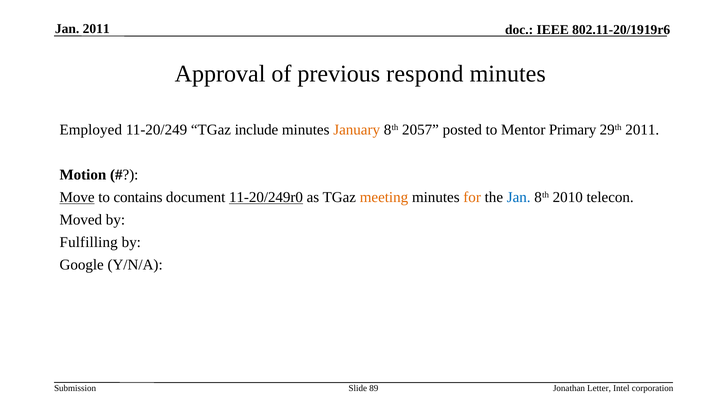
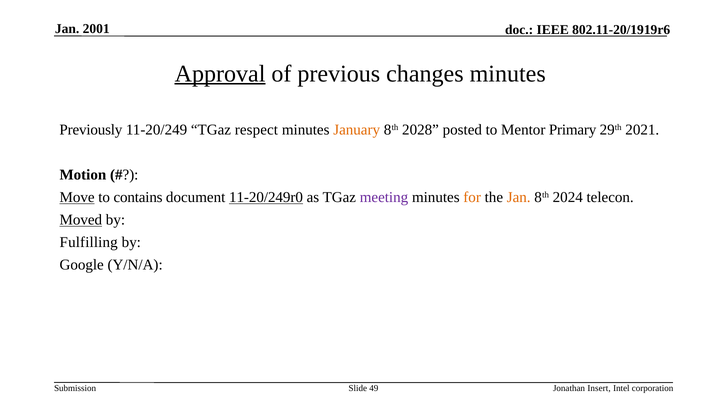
Jan 2011: 2011 -> 2001 (96, 29)
Approval underline: none -> present (220, 74)
respond: respond -> changes (425, 74)
Employed: Employed -> Previously (91, 130)
include: include -> respect (256, 130)
2057: 2057 -> 2028 (420, 130)
29th 2011: 2011 -> 2021 (642, 130)
meeting colour: orange -> purple (384, 198)
Jan colour: blue -> orange (519, 198)
2010: 2010 -> 2024 (568, 198)
Moved underline: none -> present (81, 220)
89: 89 -> 49 (374, 389)
Letter: Letter -> Insert (599, 389)
